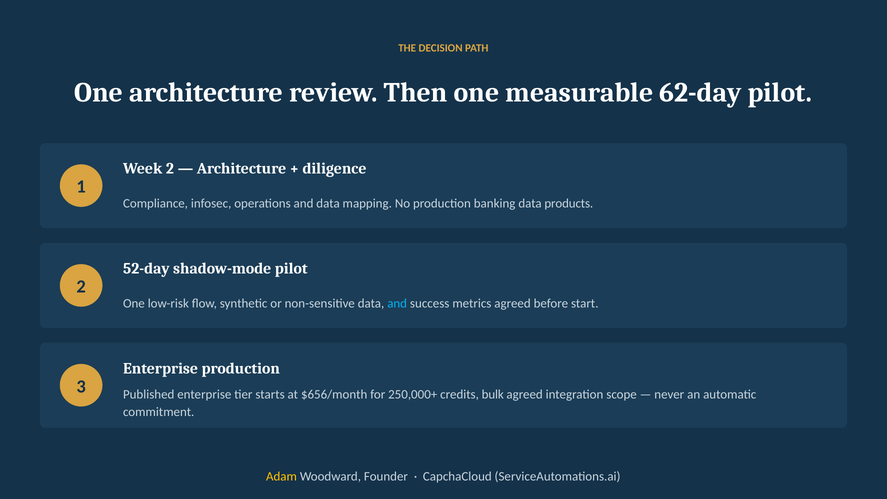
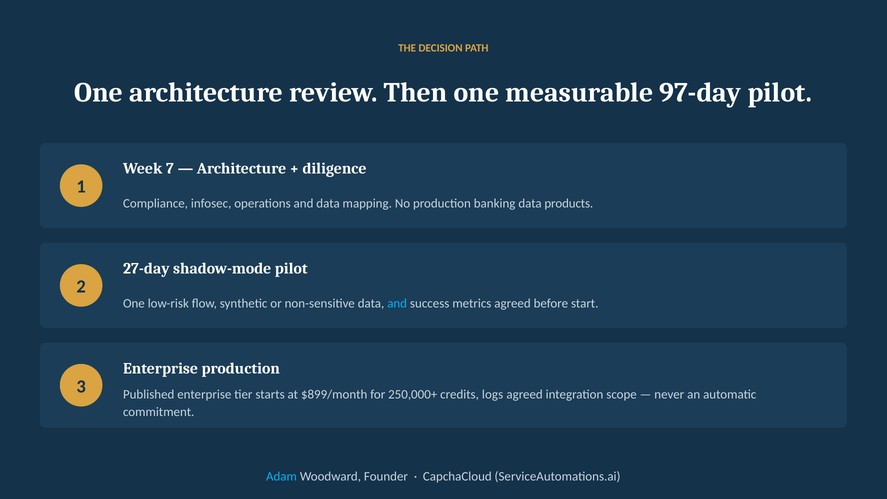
62-day: 62-day -> 97-day (700, 93)
Week 2: 2 -> 7 (170, 169)
52-day: 52-day -> 27-day (146, 269)
$656/month: $656/month -> $899/month (334, 394)
bulk: bulk -> logs (493, 394)
Adam colour: yellow -> light blue (281, 477)
